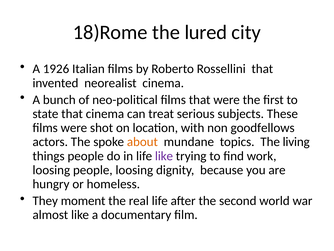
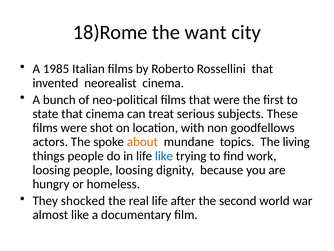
lured: lured -> want (206, 32)
1926: 1926 -> 1985 (56, 69)
like colour: purple -> blue (164, 156)
moment: moment -> shocked (83, 200)
